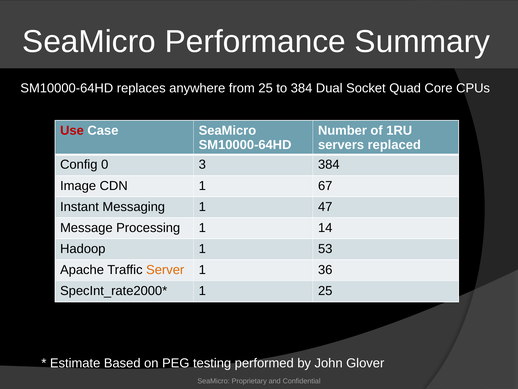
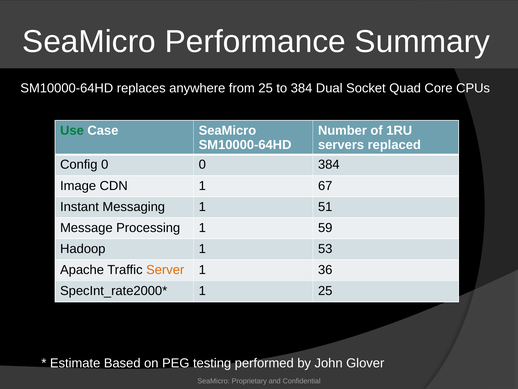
Use colour: red -> green (72, 130)
0 3: 3 -> 0 (202, 165)
47: 47 -> 51 (325, 207)
14: 14 -> 59 (325, 228)
